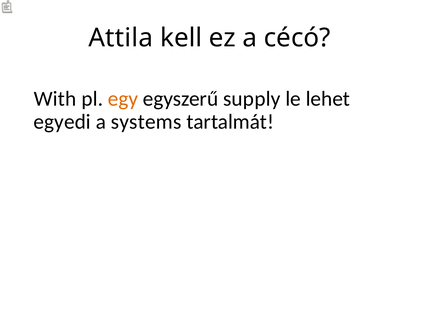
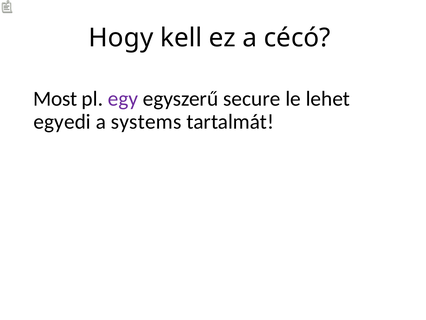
Attila: Attila -> Hogy (121, 38)
With: With -> Most (55, 99)
egy colour: orange -> purple (123, 99)
supply: supply -> secure (252, 99)
